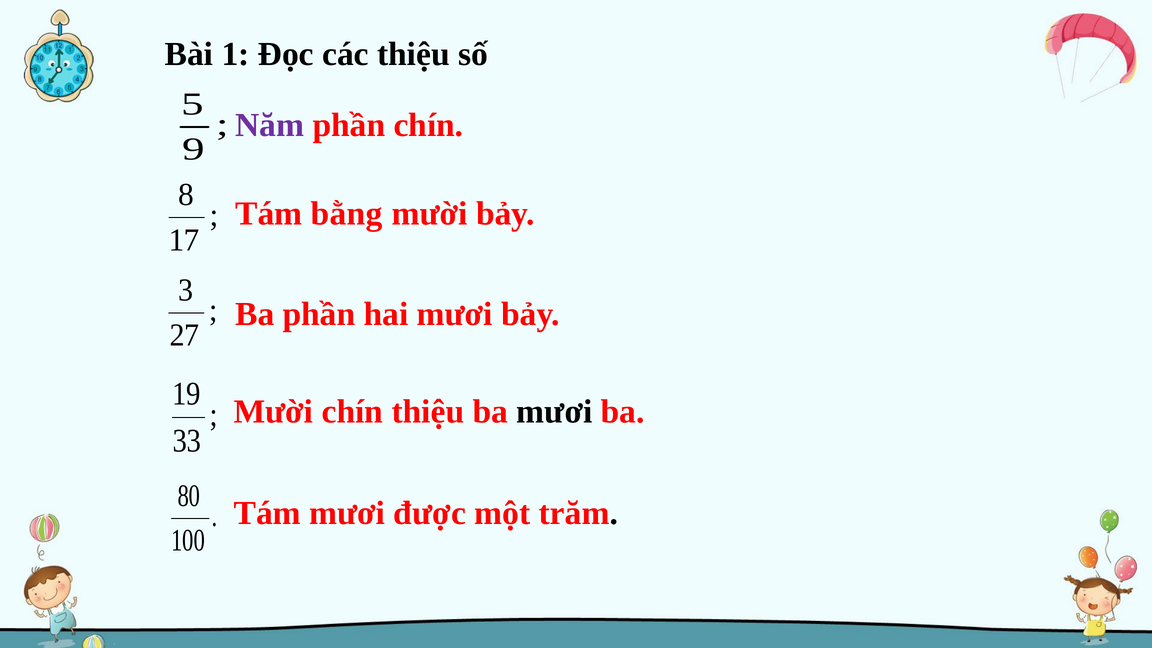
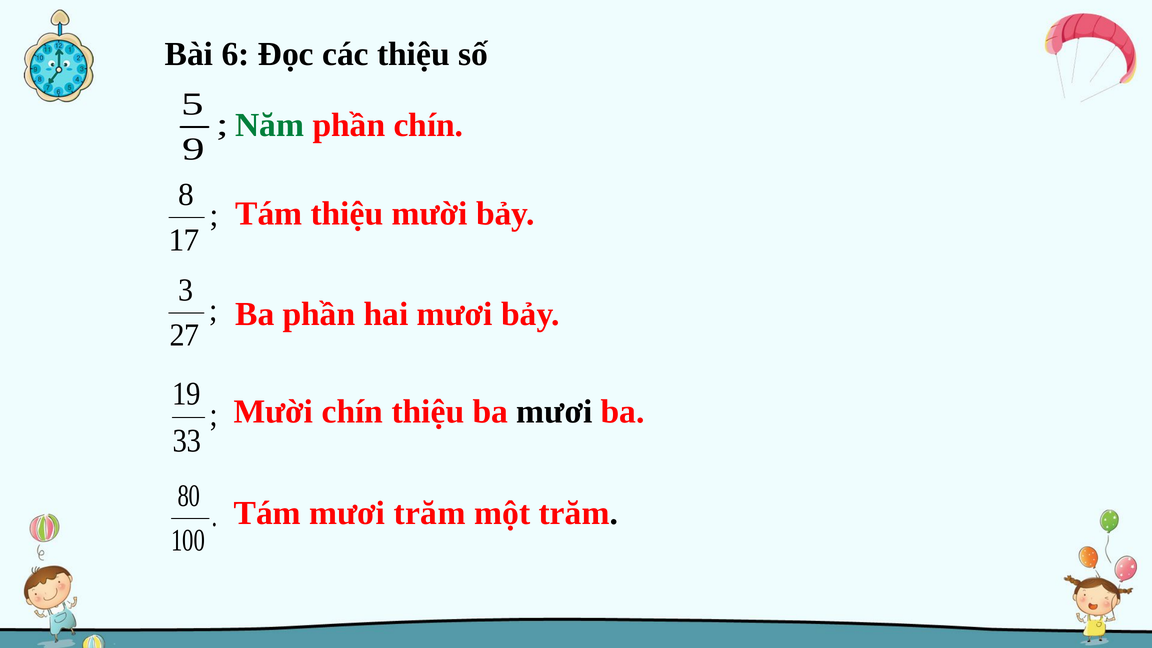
1: 1 -> 6 (236, 54)
Năm colour: purple -> green (270, 125)
Tám bằng: bằng -> thiệu (347, 213)
mươi được: được -> trăm (430, 513)
